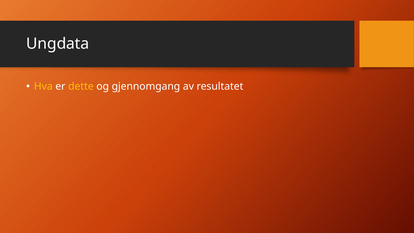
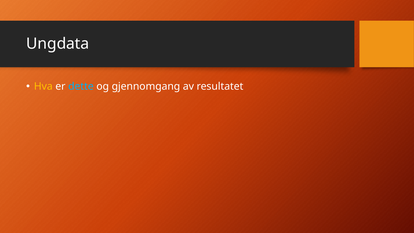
dette colour: yellow -> light blue (81, 86)
